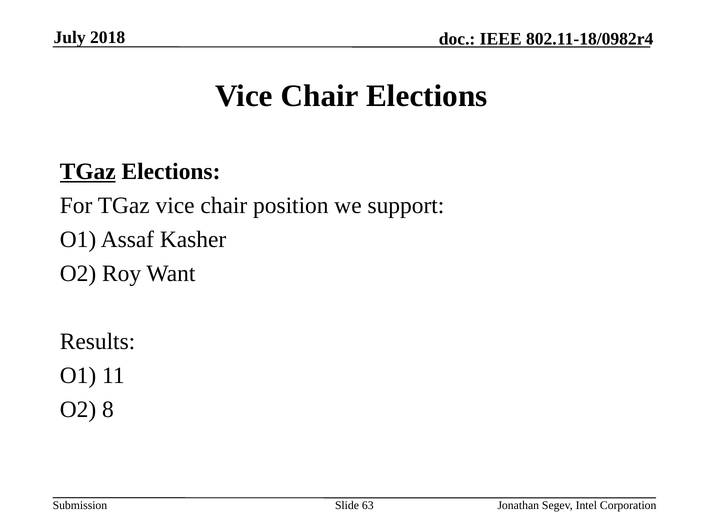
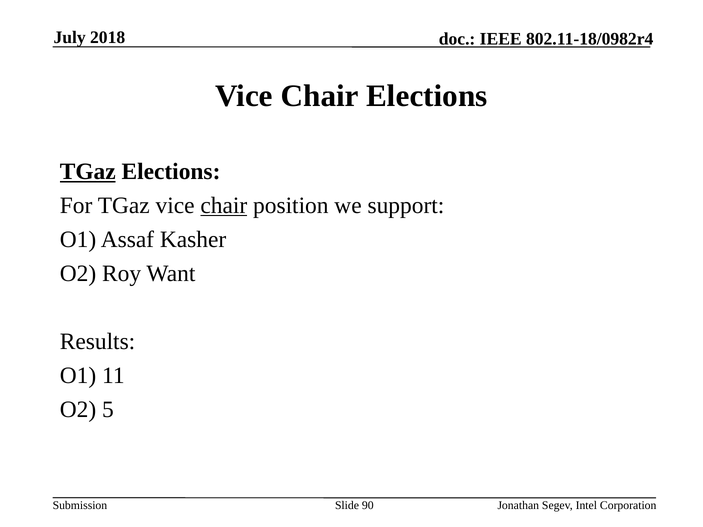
chair underline: none -> present (224, 206)
8: 8 -> 5 (108, 409)
63: 63 -> 90 (368, 506)
